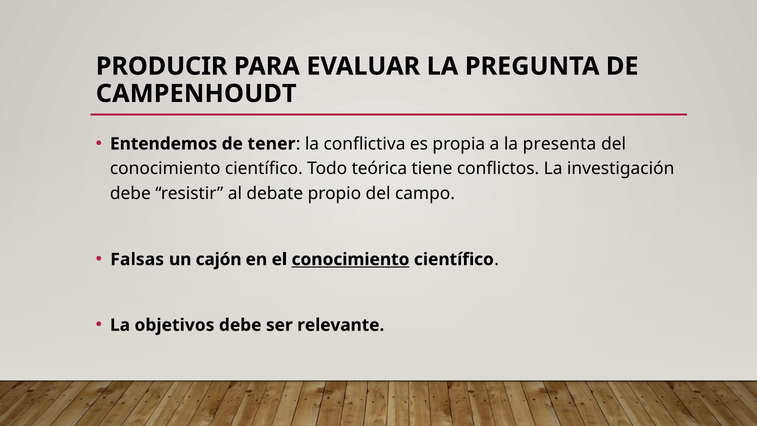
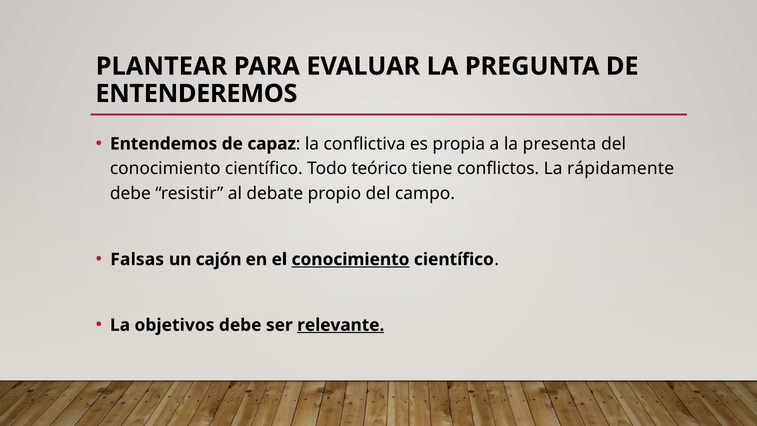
PRODUCIR: PRODUCIR -> PLANTEAR (161, 66)
CAMPENHOUDT: CAMPENHOUDT -> ENTENDEREMOS (196, 94)
tener: tener -> capaz (272, 144)
teórica: teórica -> teórico (379, 169)
investigación: investigación -> rápidamente (621, 169)
relevante underline: none -> present (341, 325)
